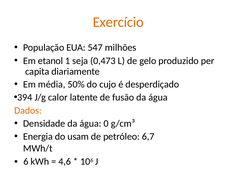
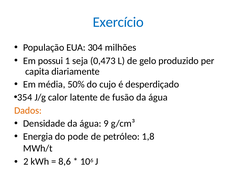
Exercício colour: orange -> blue (118, 22)
547: 547 -> 304 (95, 47)
etanol: etanol -> possui (50, 61)
394: 394 -> 354 (25, 97)
0: 0 -> 9 (106, 123)
usam: usam -> pode (78, 136)
6,7: 6,7 -> 1,8 (148, 136)
6: 6 -> 2 (26, 161)
4,6: 4,6 -> 8,6 (65, 161)
